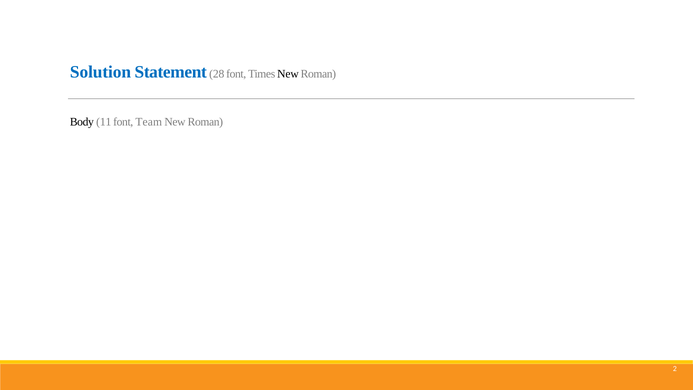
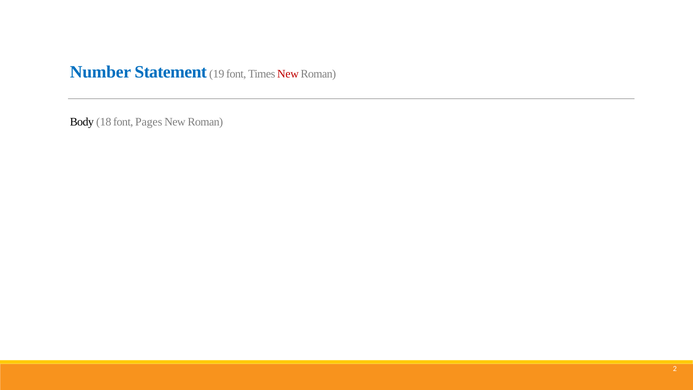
Solution: Solution -> Number (101, 72)
28: 28 -> 19 (217, 74)
New colour: black -> red (288, 74)
11: 11 -> 18 (104, 122)
Team: Team -> Pages (149, 122)
